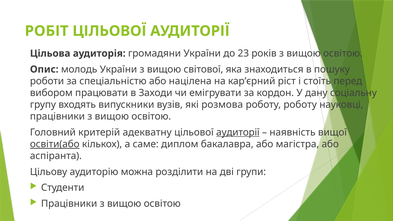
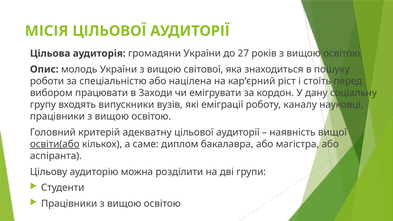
РОБІТ: РОБІТ -> МІСІЯ (47, 31)
23: 23 -> 27 (243, 53)
розмова: розмова -> еміграції (222, 105)
роботу роботу: роботу -> каналу (300, 105)
аудиторії underline: present -> none (238, 132)
